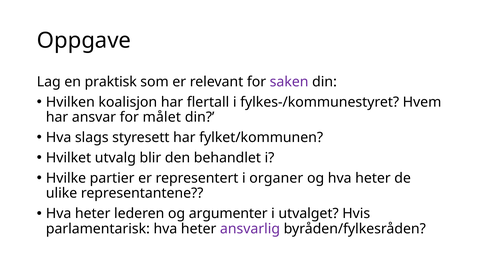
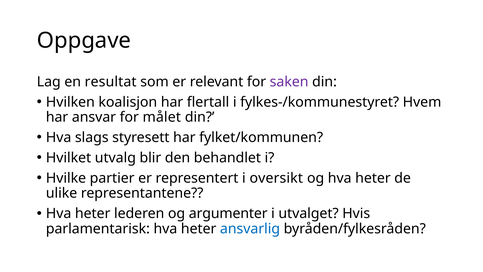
praktisk: praktisk -> resultat (111, 82)
organer: organer -> oversikt (276, 178)
ansvarlig colour: purple -> blue (250, 229)
